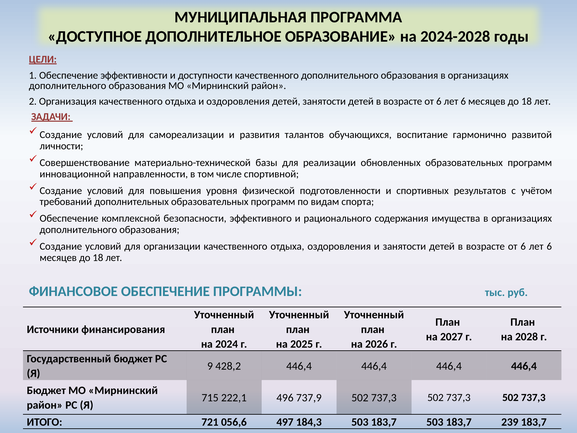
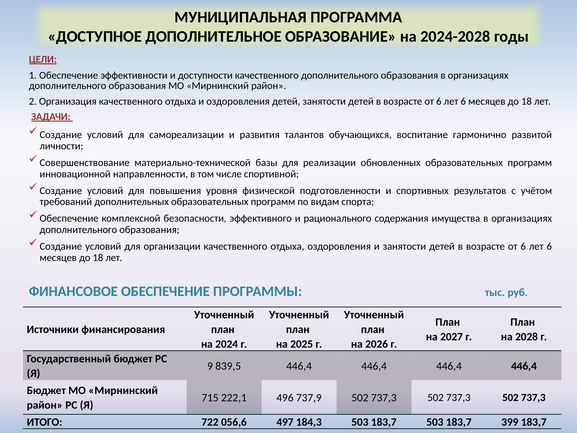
428,2: 428,2 -> 839,5 (228, 366)
721: 721 -> 722 (210, 422)
239: 239 -> 399 (510, 422)
